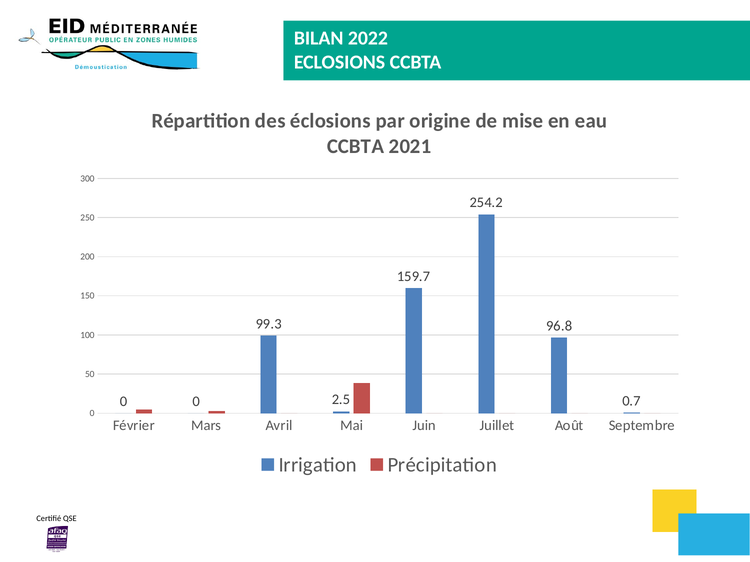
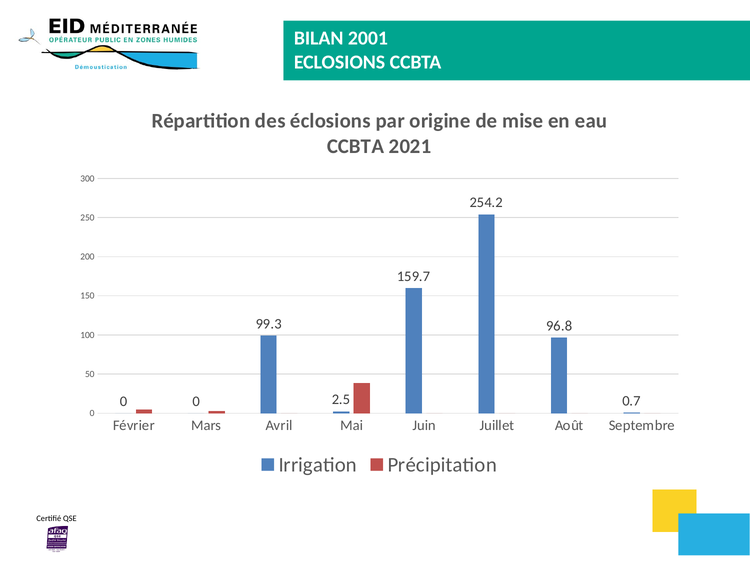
2022: 2022 -> 2001 (368, 38)
